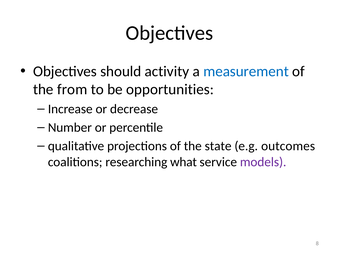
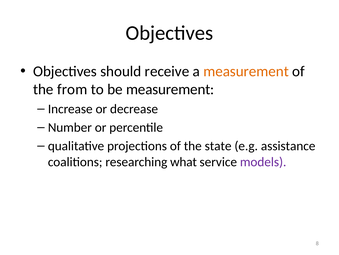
activity: activity -> receive (167, 71)
measurement colour: blue -> orange (246, 71)
be opportunities: opportunities -> measurement (170, 89)
outcomes: outcomes -> assistance (288, 146)
